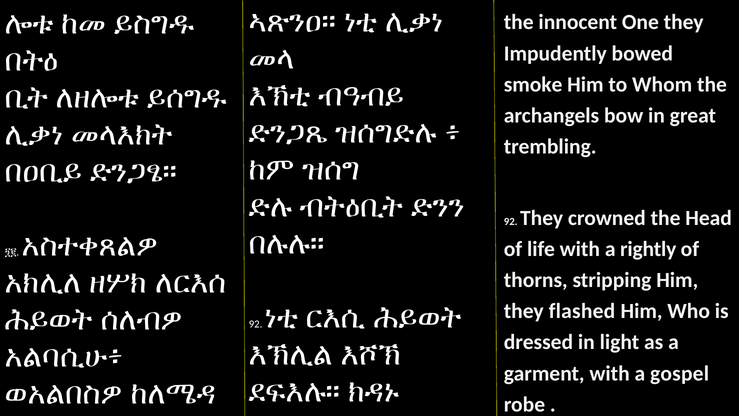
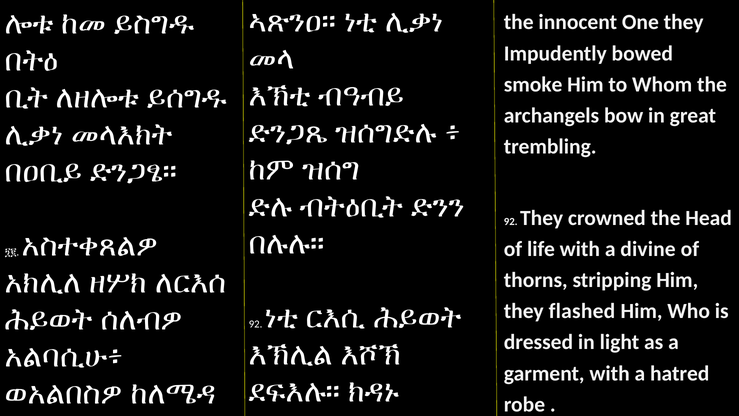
rightly: rightly -> divine (648, 249)
gospel: gospel -> hatred (680, 373)
